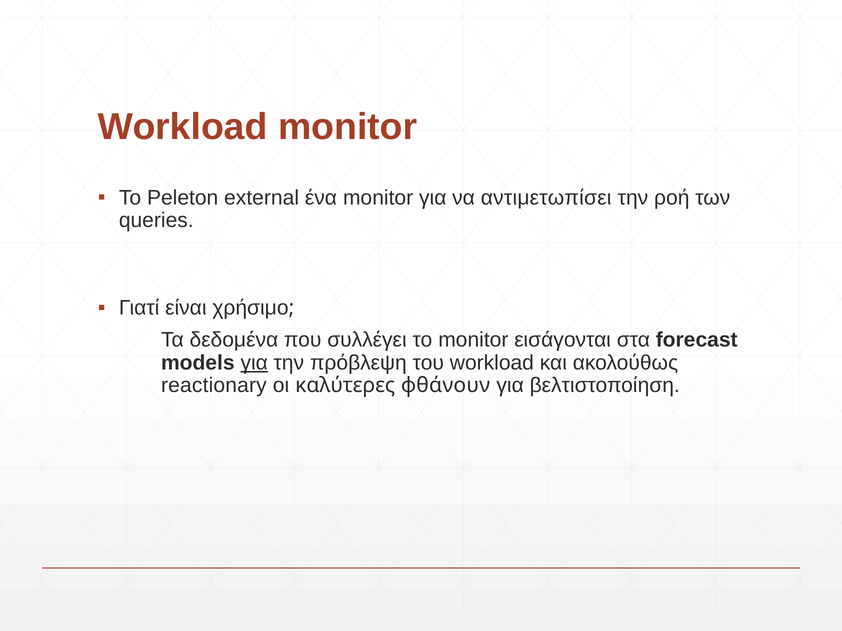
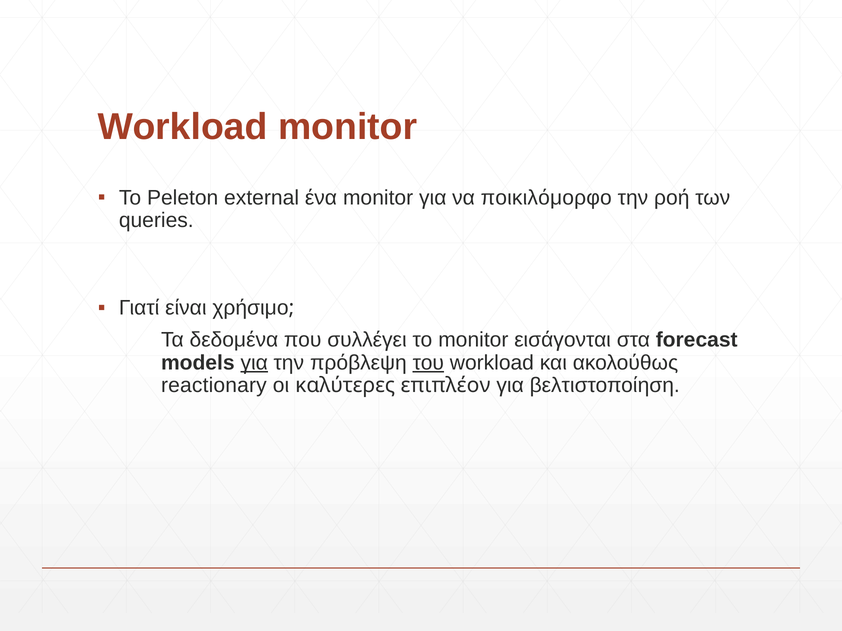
αντιμετωπίσει: αντιμετωπίσει -> ποικιλόμορφο (546, 198)
του underline: none -> present (428, 363)
φθάνουν: φθάνουν -> επιπλέον (446, 386)
